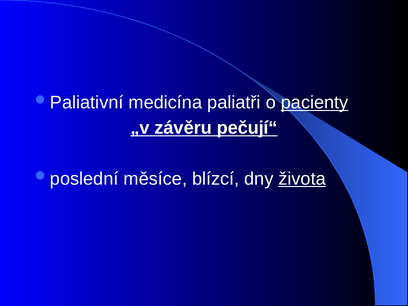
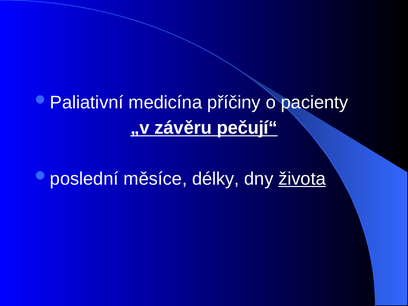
paliatři: paliatři -> příčiny (234, 103)
pacienty underline: present -> none (315, 103)
blízcí: blízcí -> délky (216, 179)
